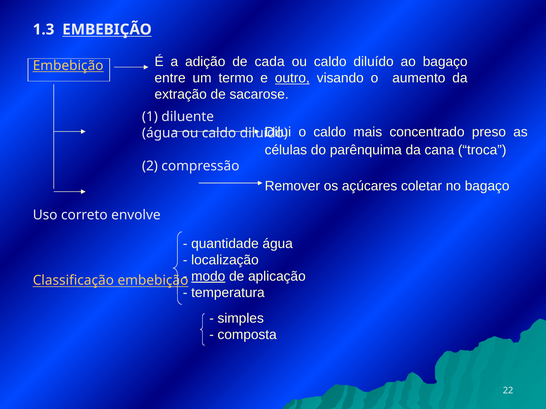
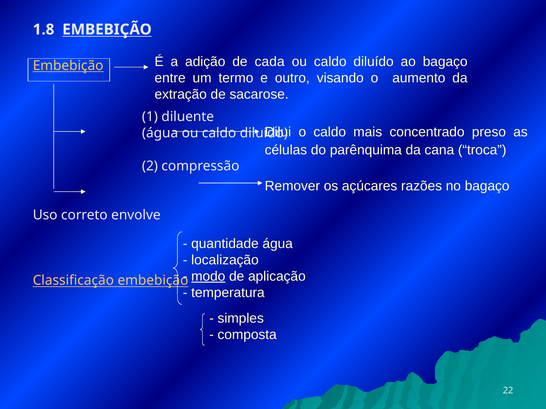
1.3: 1.3 -> 1.8 (44, 29)
outro underline: present -> none (292, 78)
coletar: coletar -> razões (422, 186)
